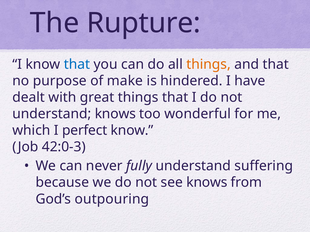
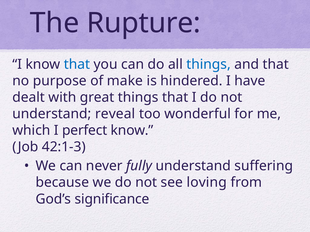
things colour: orange -> blue (209, 64)
understand knows: knows -> reveal (115, 114)
42:0-3: 42:0-3 -> 42:1-3 (64, 147)
see knows: knows -> loving (207, 183)
outpouring: outpouring -> significance (112, 199)
